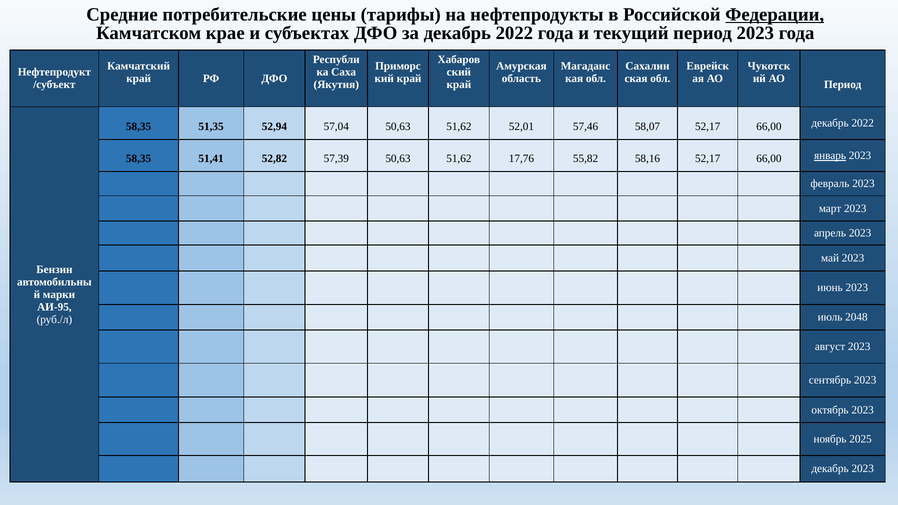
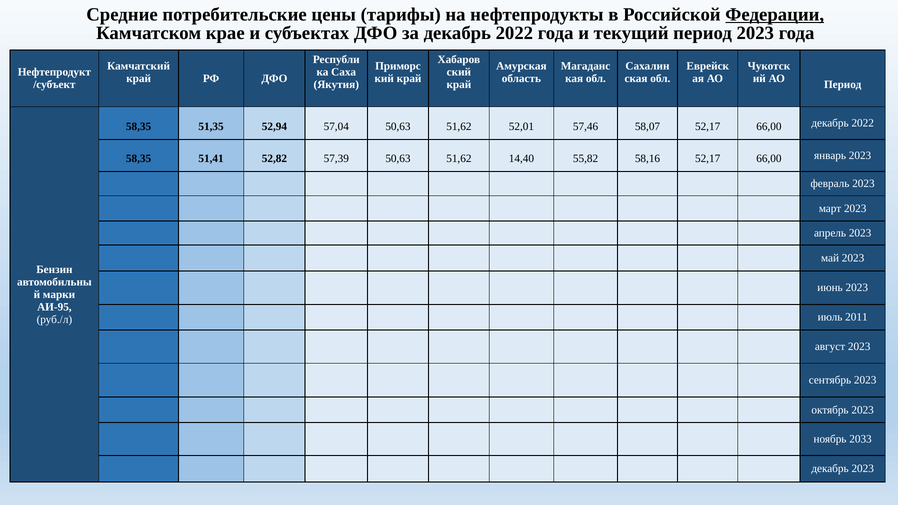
17,76: 17,76 -> 14,40 (521, 159)
январь underline: present -> none (830, 156)
2048: 2048 -> 2011 (856, 317)
2025: 2025 -> 2033 (861, 439)
